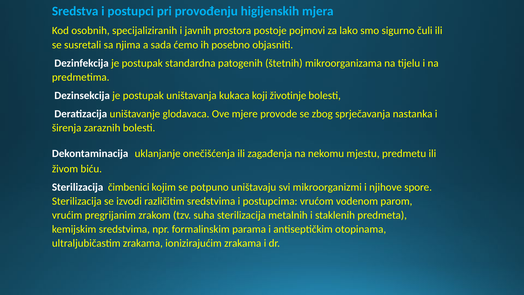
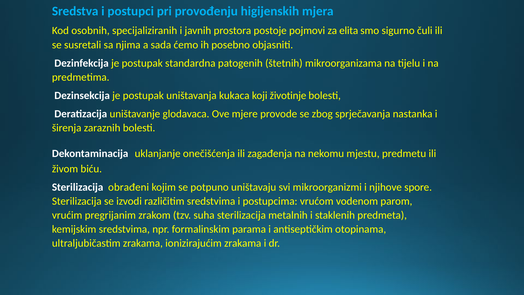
lako: lako -> elita (349, 31)
čimbenici: čimbenici -> obrađeni (129, 187)
